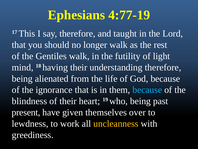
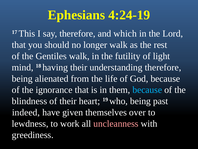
4:77-19: 4:77-19 -> 4:24-19 (129, 15)
taught: taught -> which (125, 33)
present: present -> indeed (26, 112)
uncleanness colour: yellow -> pink (116, 123)
